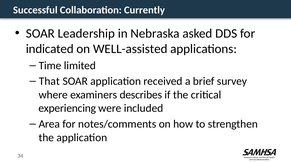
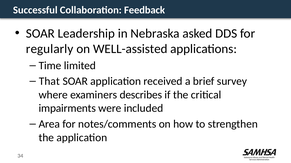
Currently: Currently -> Feedback (145, 10)
indicated: indicated -> regularly (50, 49)
experiencing: experiencing -> impairments (67, 109)
